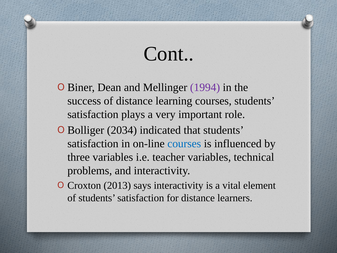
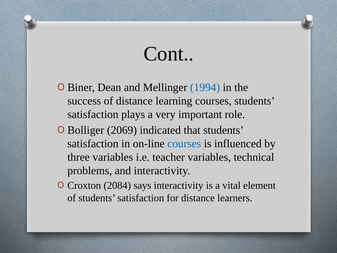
1994 colour: purple -> blue (205, 87)
2034: 2034 -> 2069 (122, 130)
2013: 2013 -> 2084 (117, 185)
